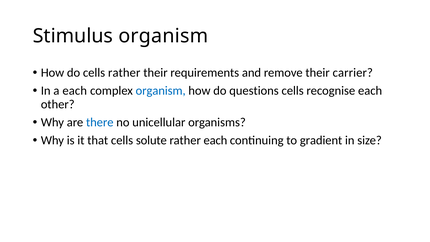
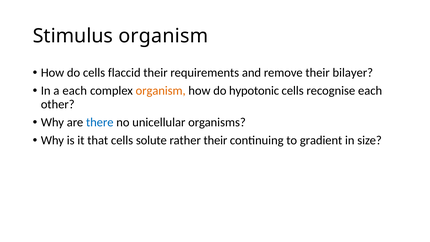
cells rather: rather -> flaccid (124, 73)
carrier: carrier -> bilayer (353, 73)
organism colour: blue -> orange (161, 91)
questions: questions -> hypotonic (254, 91)
rather each: each -> their (215, 140)
